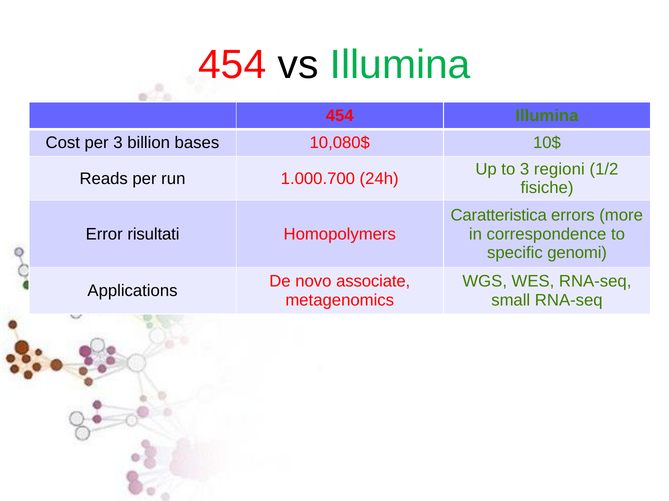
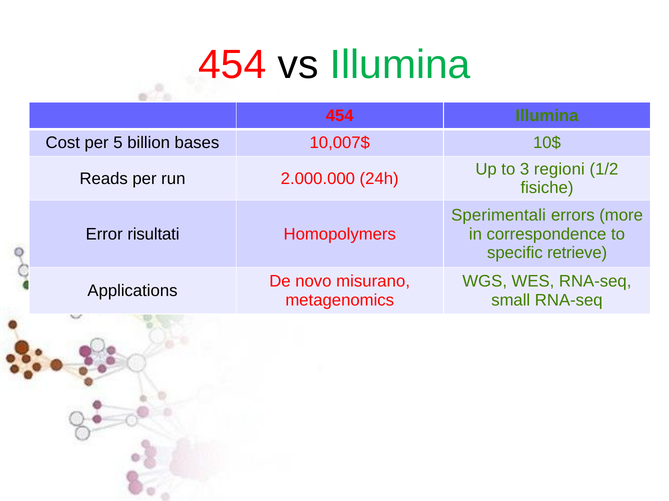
per 3: 3 -> 5 (118, 143)
10,080$: 10,080$ -> 10,007$ (340, 143)
1.000.700: 1.000.700 -> 2.000.000 (318, 179)
Caratteristica: Caratteristica -> Sperimentali (499, 216)
genomi: genomi -> retrieve (577, 253)
associate: associate -> misurano (373, 282)
